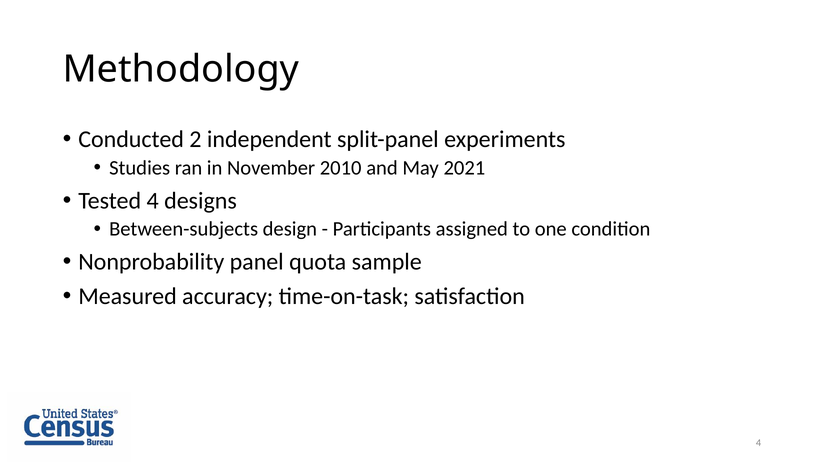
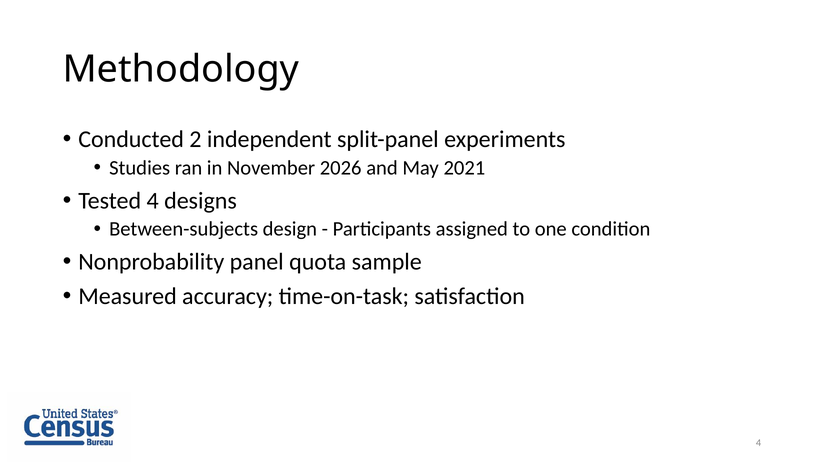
2010: 2010 -> 2026 (341, 168)
